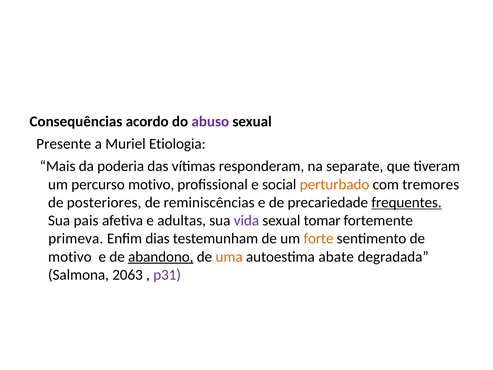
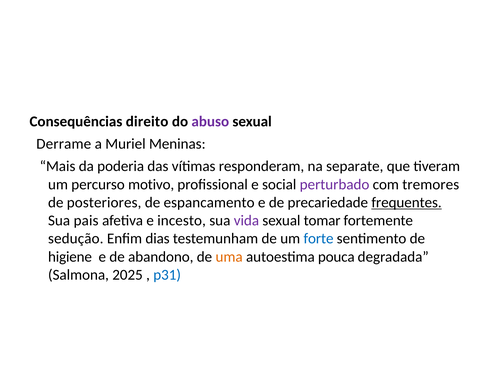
acordo: acordo -> direito (147, 121)
Presente: Presente -> Derrame (64, 144)
Etiologia: Etiologia -> Meninas (177, 144)
perturbado colour: orange -> purple (335, 184)
reminiscências: reminiscências -> espancamento (209, 202)
adultas: adultas -> incesto (182, 220)
primeva: primeva -> sedução (76, 238)
forte colour: orange -> blue (319, 238)
motivo: motivo -> higiene (70, 257)
abandono underline: present -> none (161, 257)
abate: abate -> pouca (336, 257)
2063: 2063 -> 2025 (128, 275)
p31 colour: purple -> blue (167, 275)
